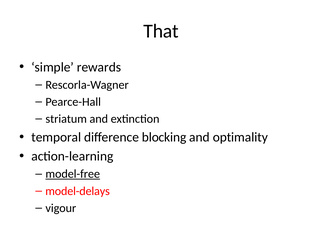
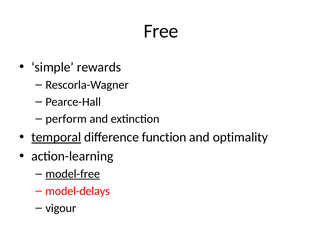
That: That -> Free (161, 31)
striatum: striatum -> perform (66, 119)
temporal underline: none -> present (56, 137)
blocking: blocking -> function (164, 137)
